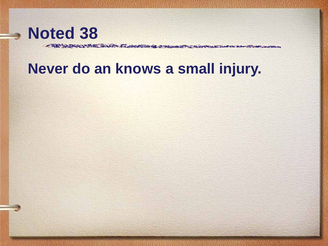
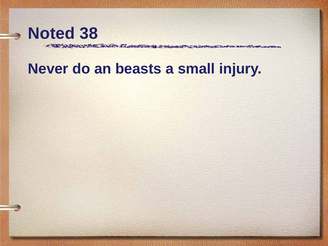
knows: knows -> beasts (138, 69)
